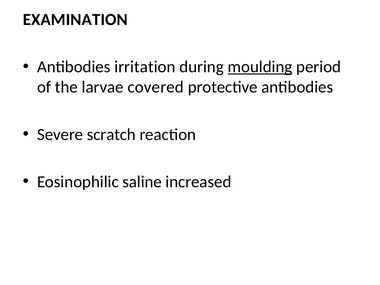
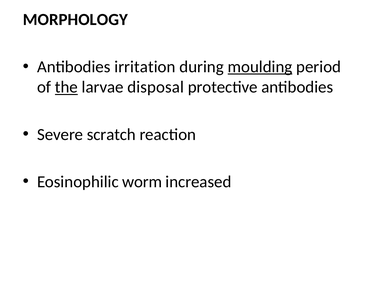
EXAMINATION: EXAMINATION -> MORPHOLOGY (75, 20)
the underline: none -> present (66, 87)
covered: covered -> disposal (156, 87)
saline: saline -> worm (142, 182)
